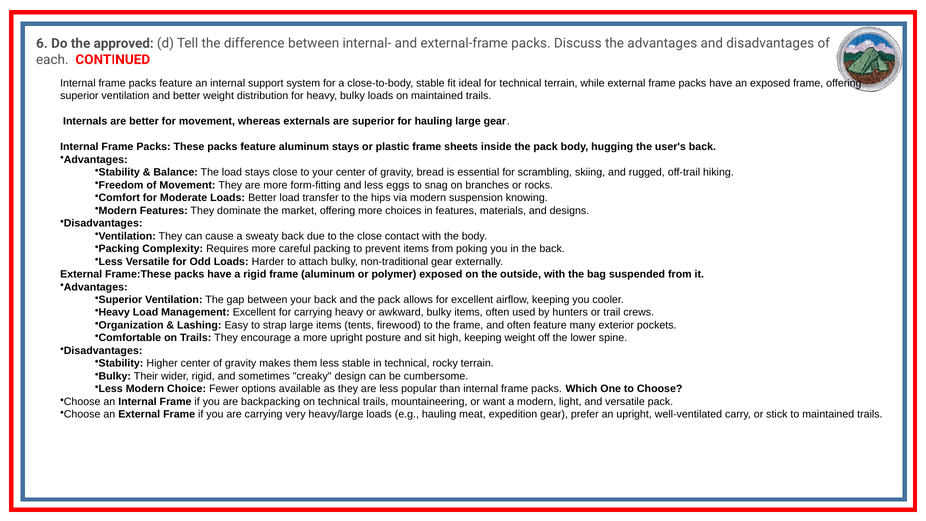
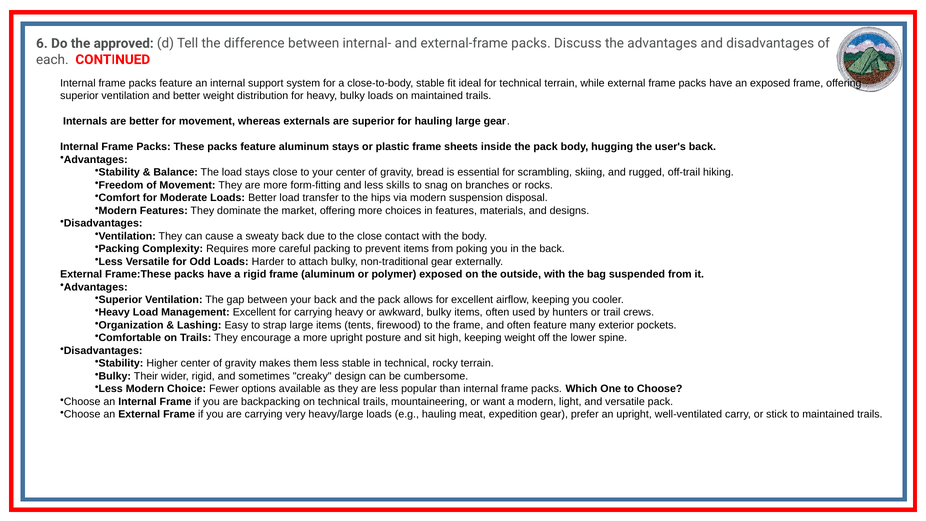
eggs: eggs -> skills (398, 185)
knowing: knowing -> disposal (527, 198)
